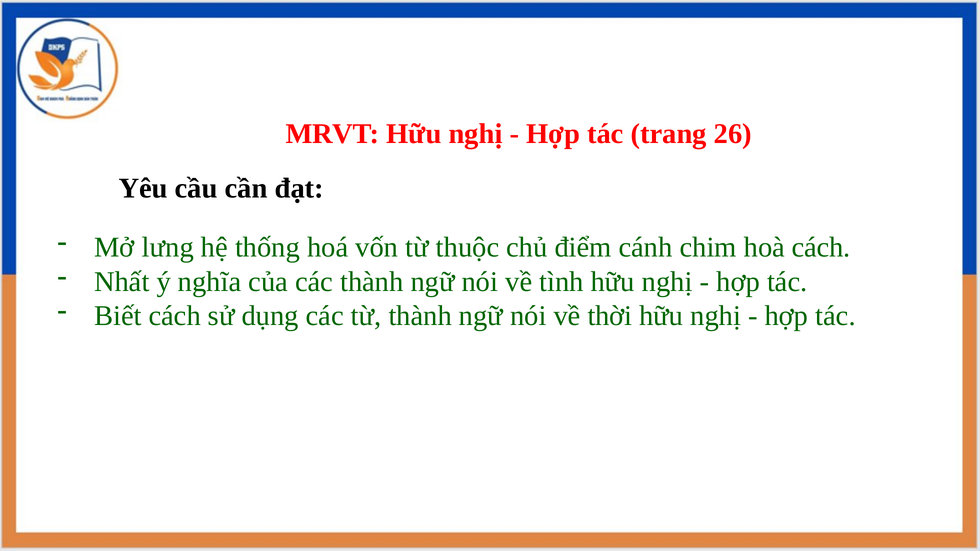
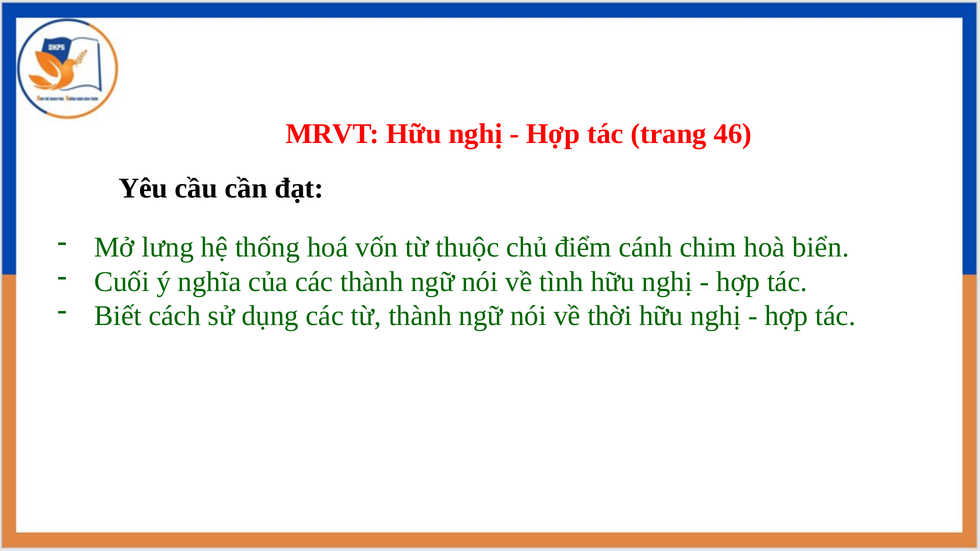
26: 26 -> 46 (733, 134)
hoà cách: cách -> biển (821, 248)
Nhất: Nhất -> Cuối (122, 282)
